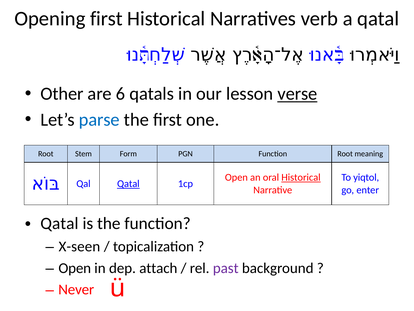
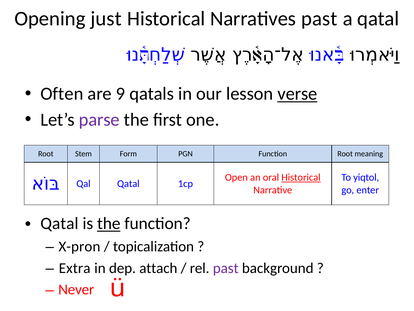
Opening first: first -> just (106, 19)
Narratives verb: verb -> past (319, 19)
Other: Other -> Often (62, 94)
6: 6 -> 9 (121, 94)
parse colour: blue -> purple (99, 120)
Qatal underline: present -> none (128, 183)
the underline: none -> present (109, 223)
X-seen: X-seen -> X-pron (79, 246)
Open: Open -> Extra (75, 268)
